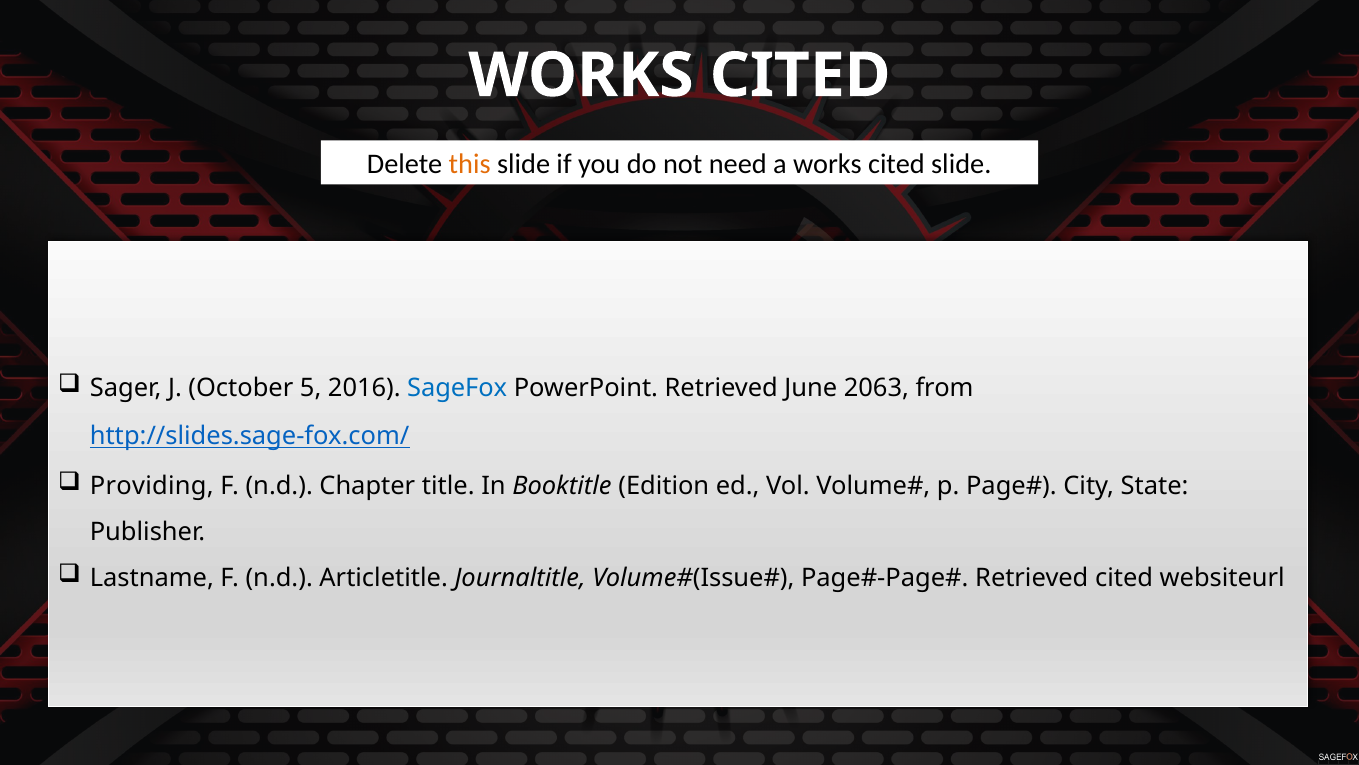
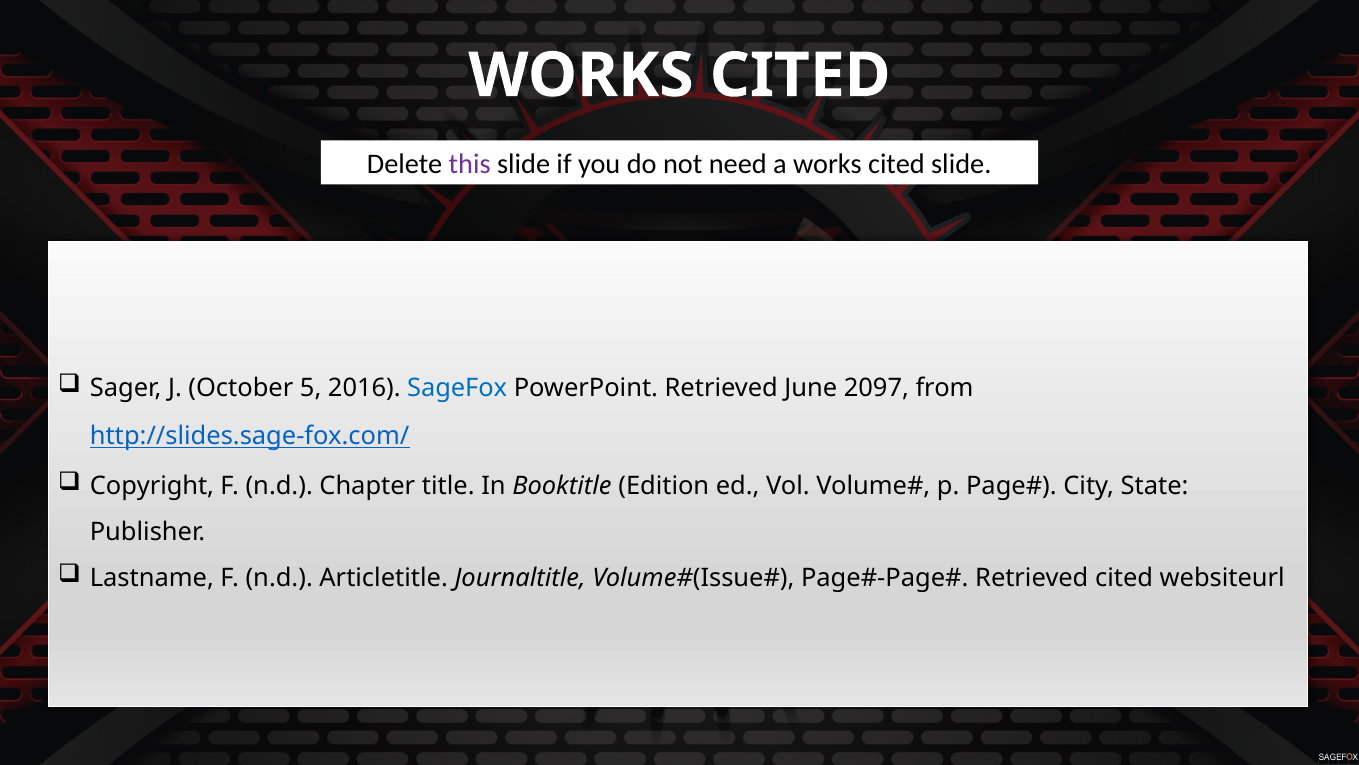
this colour: orange -> purple (470, 164)
2063: 2063 -> 2097 (876, 388)
Providing: Providing -> Copyright (152, 486)
